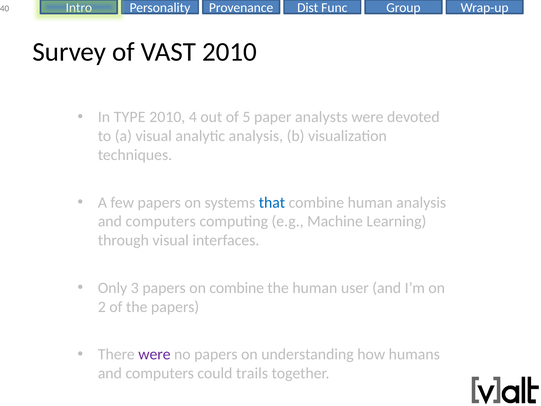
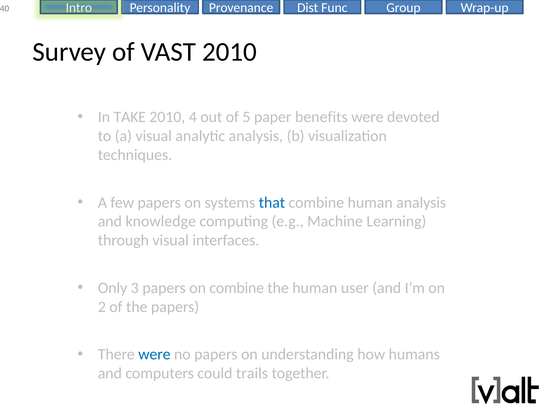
TYPE: TYPE -> TAKE (130, 117)
analysts: analysts -> benefits (321, 117)
computers: computers -> knowledge (161, 221)
were colour: purple -> blue (154, 354)
